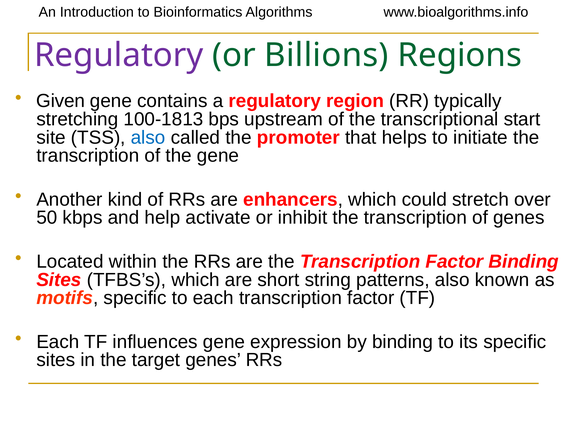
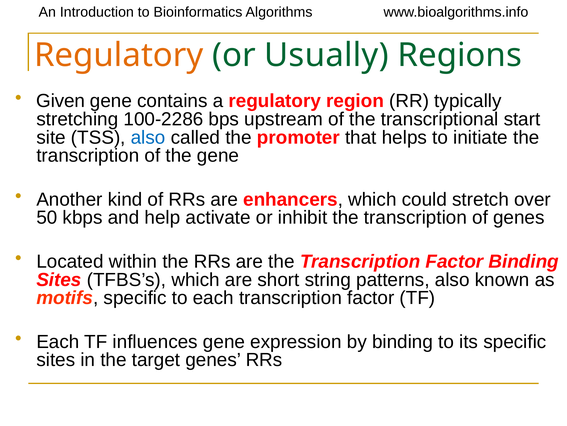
Regulatory colour: purple -> orange (119, 55)
Billions: Billions -> Usually (326, 55)
100-1813: 100-1813 -> 100-2286 (163, 119)
